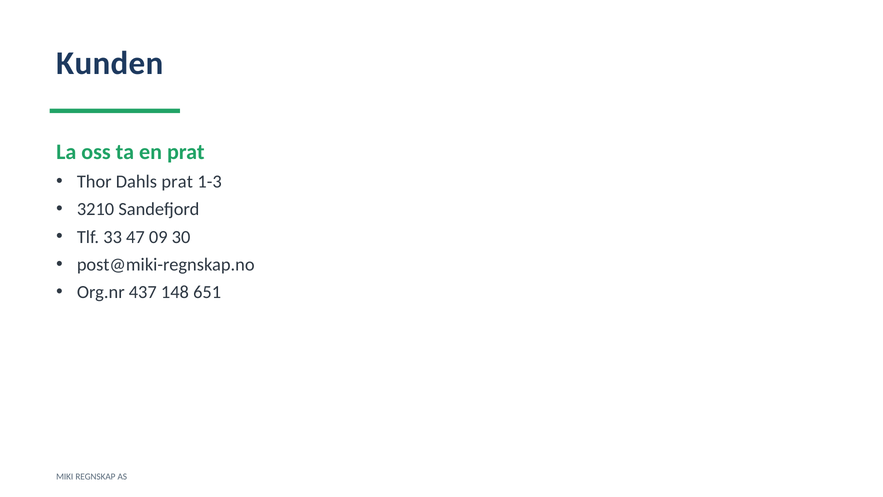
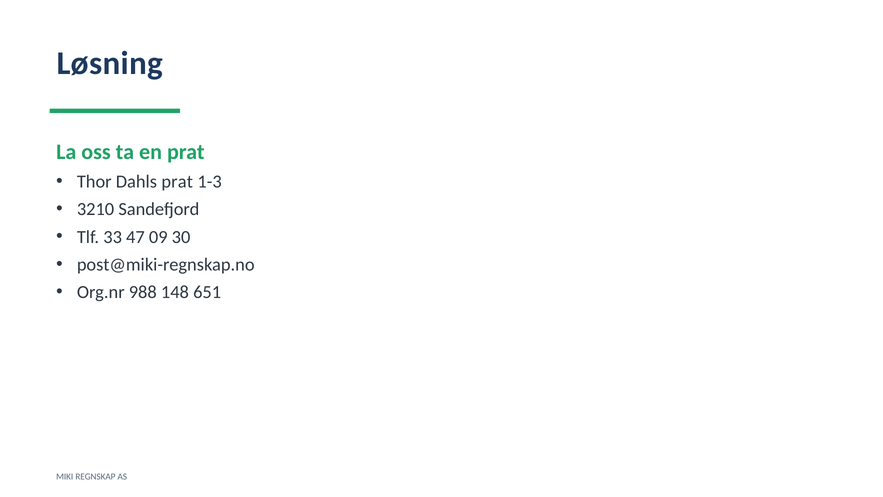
Kunden: Kunden -> Løsning (110, 63)
437: 437 -> 988 (143, 292)
